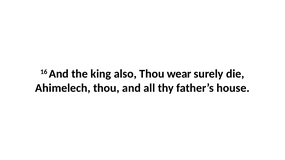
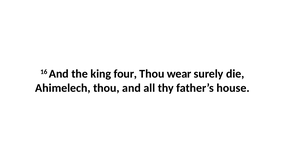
also: also -> four (125, 74)
